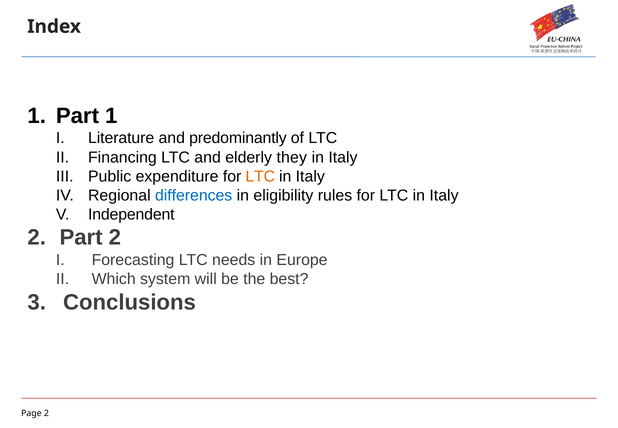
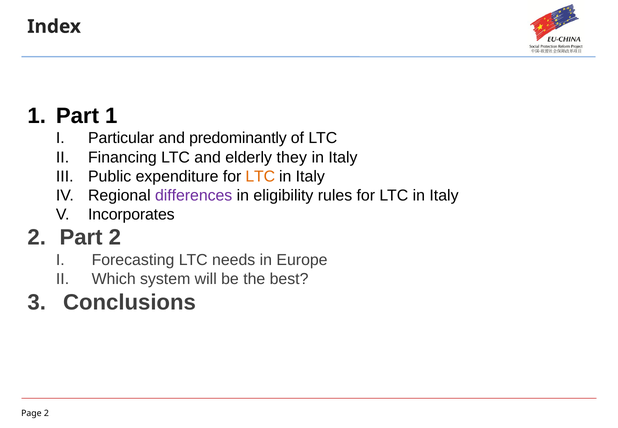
Literature: Literature -> Particular (121, 138)
differences colour: blue -> purple (194, 195)
Independent: Independent -> Incorporates (131, 214)
